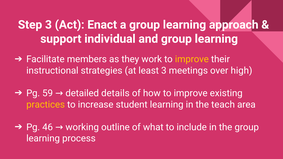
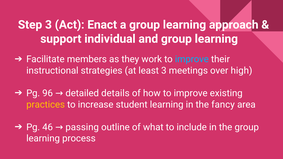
improve colour: yellow -> light blue (192, 59)
59: 59 -> 96 (48, 93)
teach: teach -> fancy (223, 105)
working: working -> passing (82, 127)
